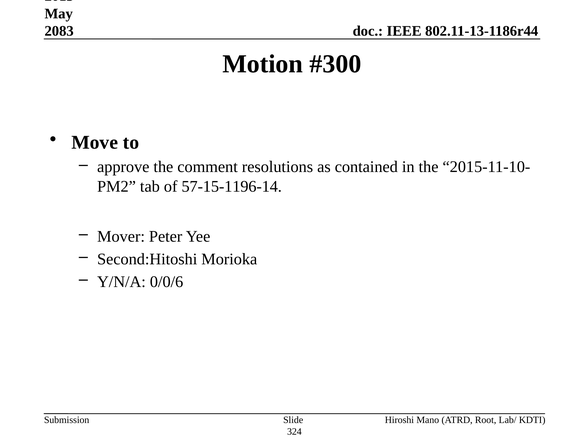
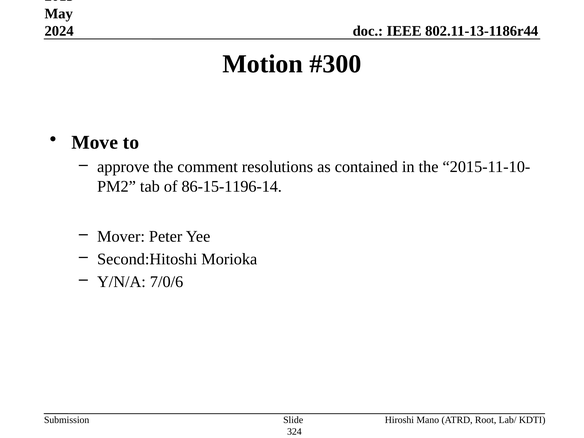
2083: 2083 -> 2024 (59, 31)
57-15-1196-14: 57-15-1196-14 -> 86-15-1196-14 (232, 186)
0/0/6: 0/0/6 -> 7/0/6 (167, 282)
